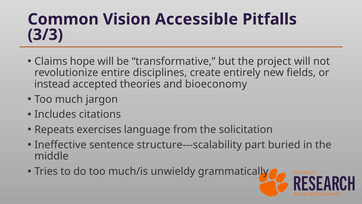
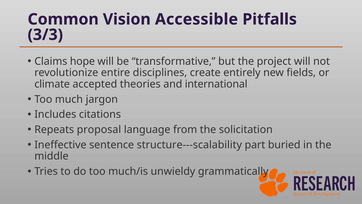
instead: instead -> climate (52, 84)
bioeconomy: bioeconomy -> international (216, 84)
exercises: exercises -> proposal (99, 129)
